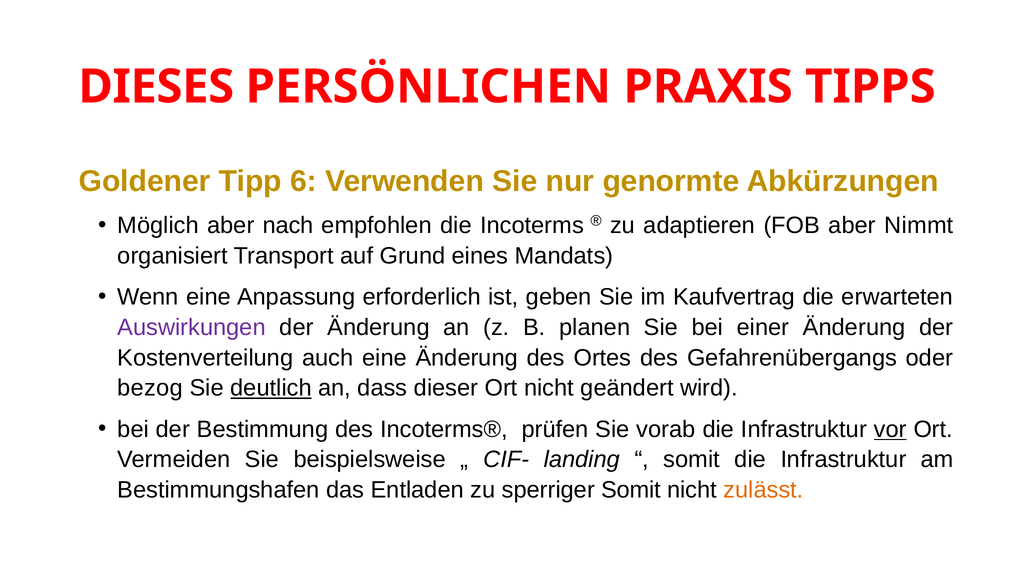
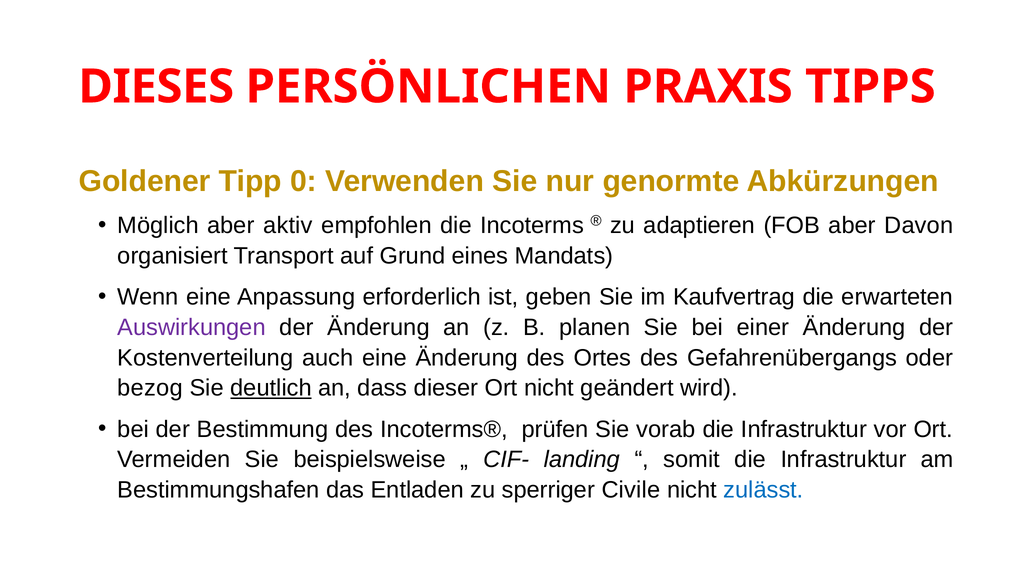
6: 6 -> 0 (304, 181)
nach: nach -> aktiv (288, 226)
Nimmt: Nimmt -> Davon (919, 226)
vor underline: present -> none (890, 429)
sperriger Somit: Somit -> Civile (631, 490)
zulässt colour: orange -> blue (763, 490)
